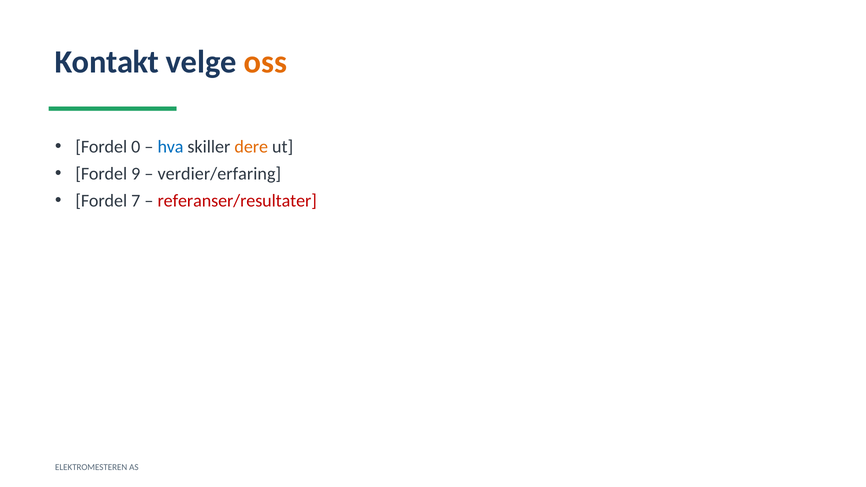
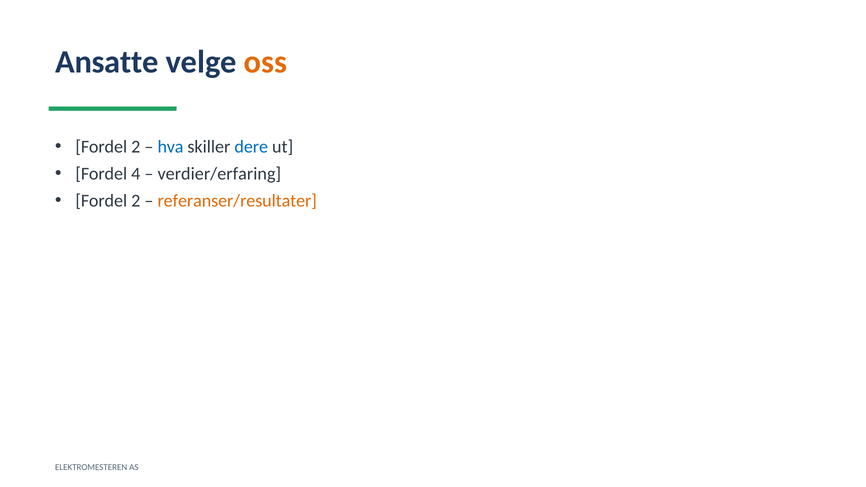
Kontakt: Kontakt -> Ansatte (107, 62)
0: 0 -> 2 (136, 147)
dere colour: orange -> blue (251, 147)
9: 9 -> 4 (136, 174)
7: 7 -> 2 (136, 201)
referanser/resultater colour: red -> orange (237, 201)
